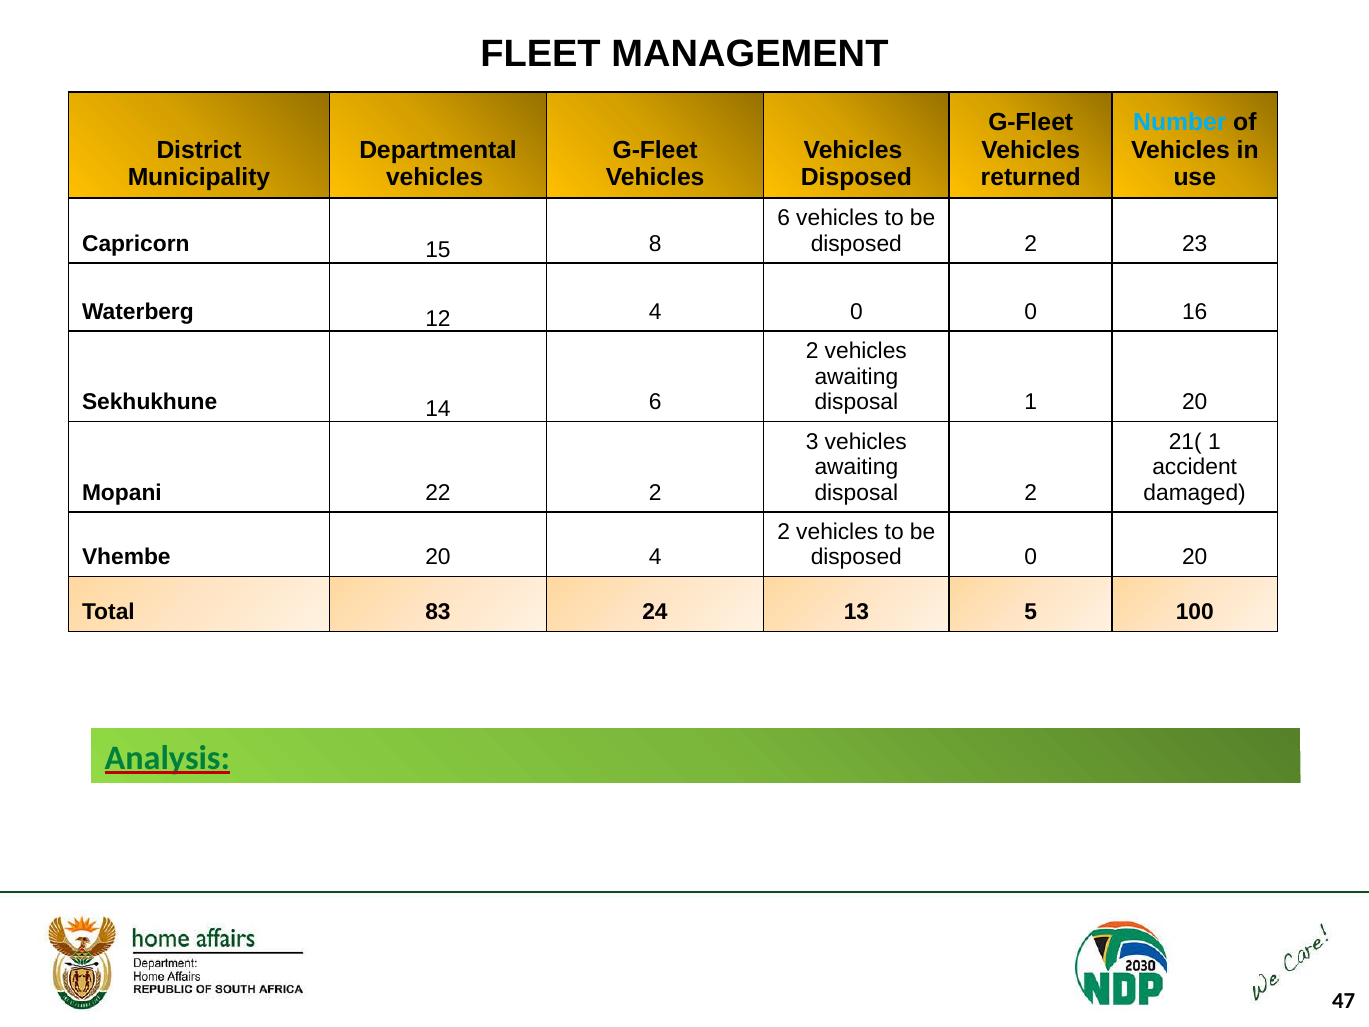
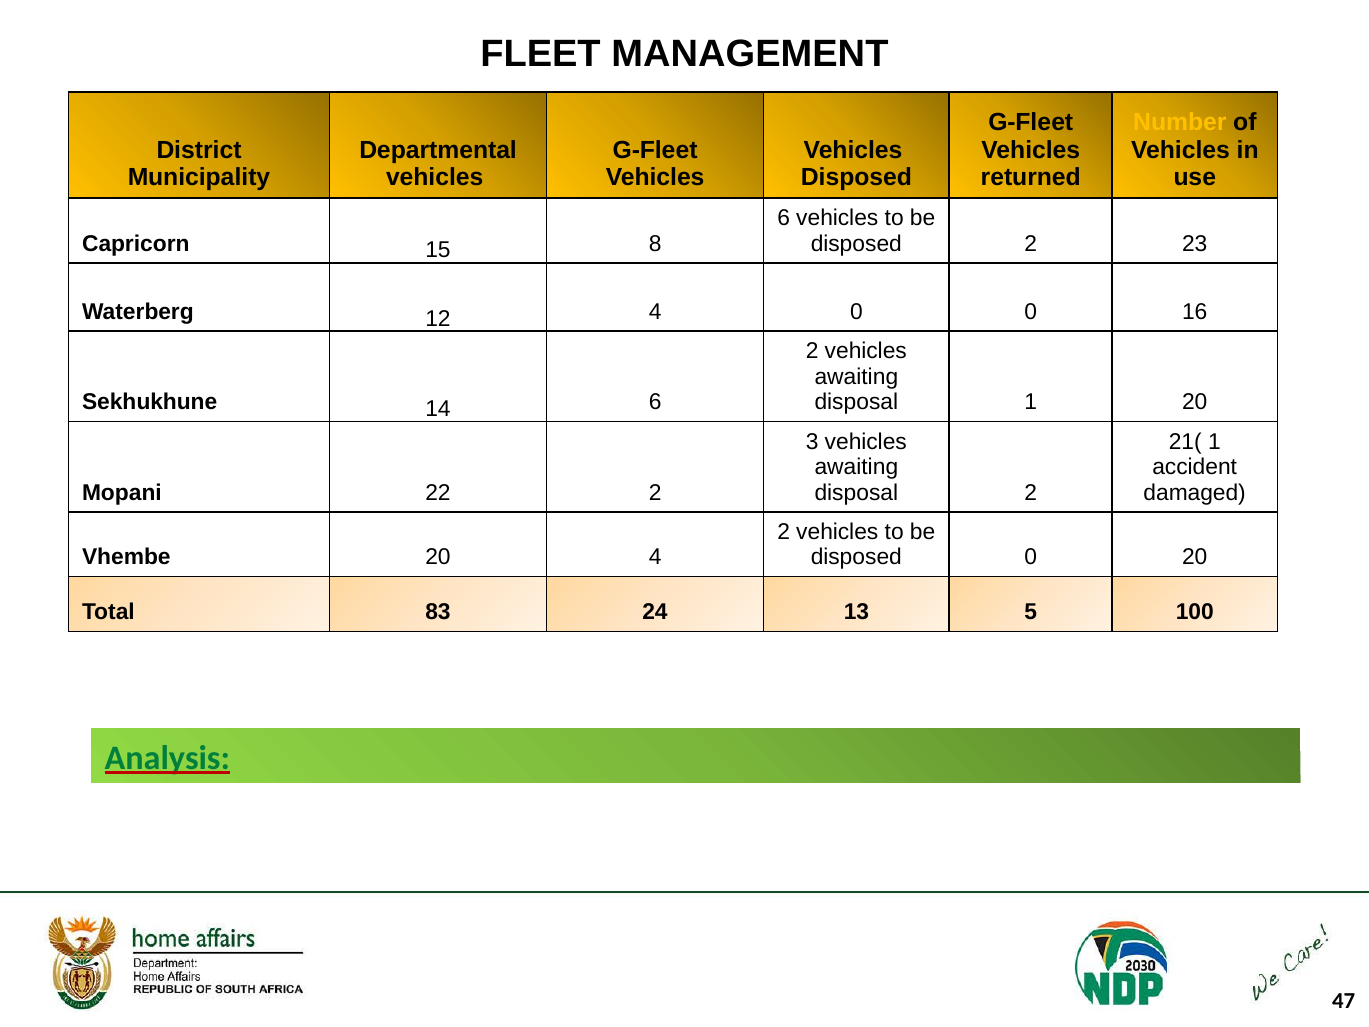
Number colour: light blue -> yellow (1180, 122)
